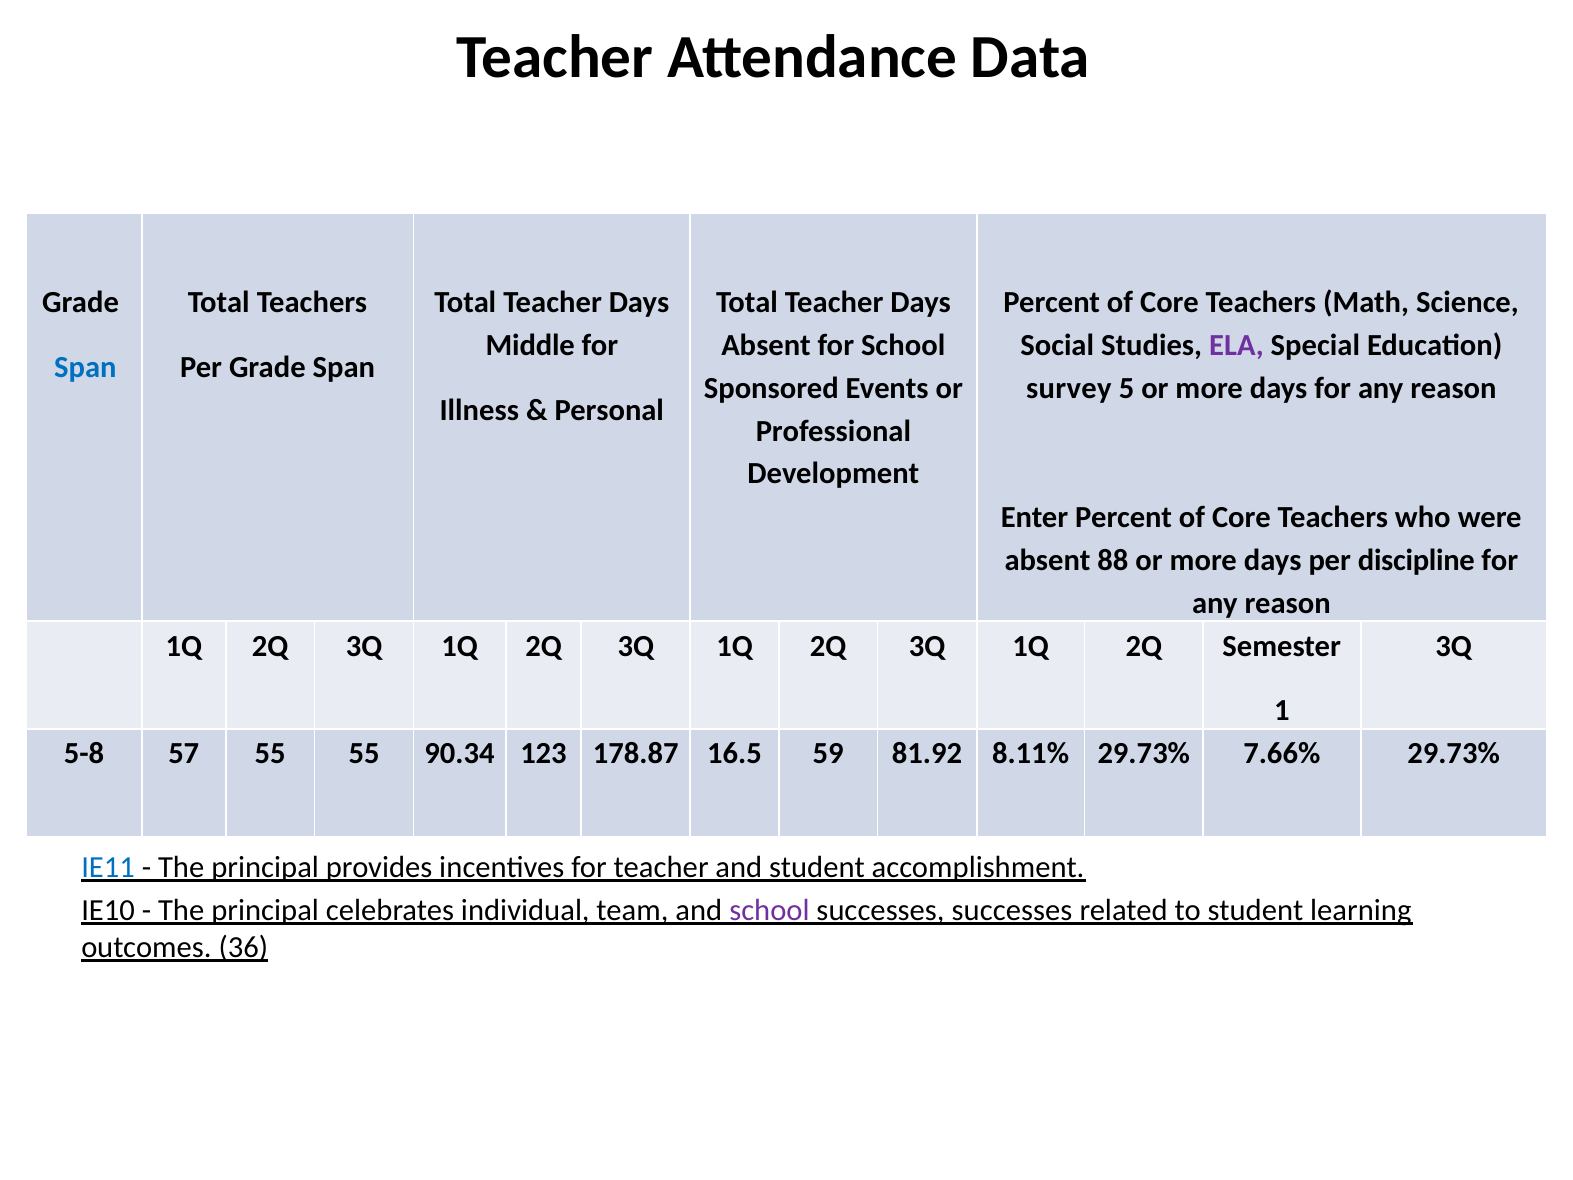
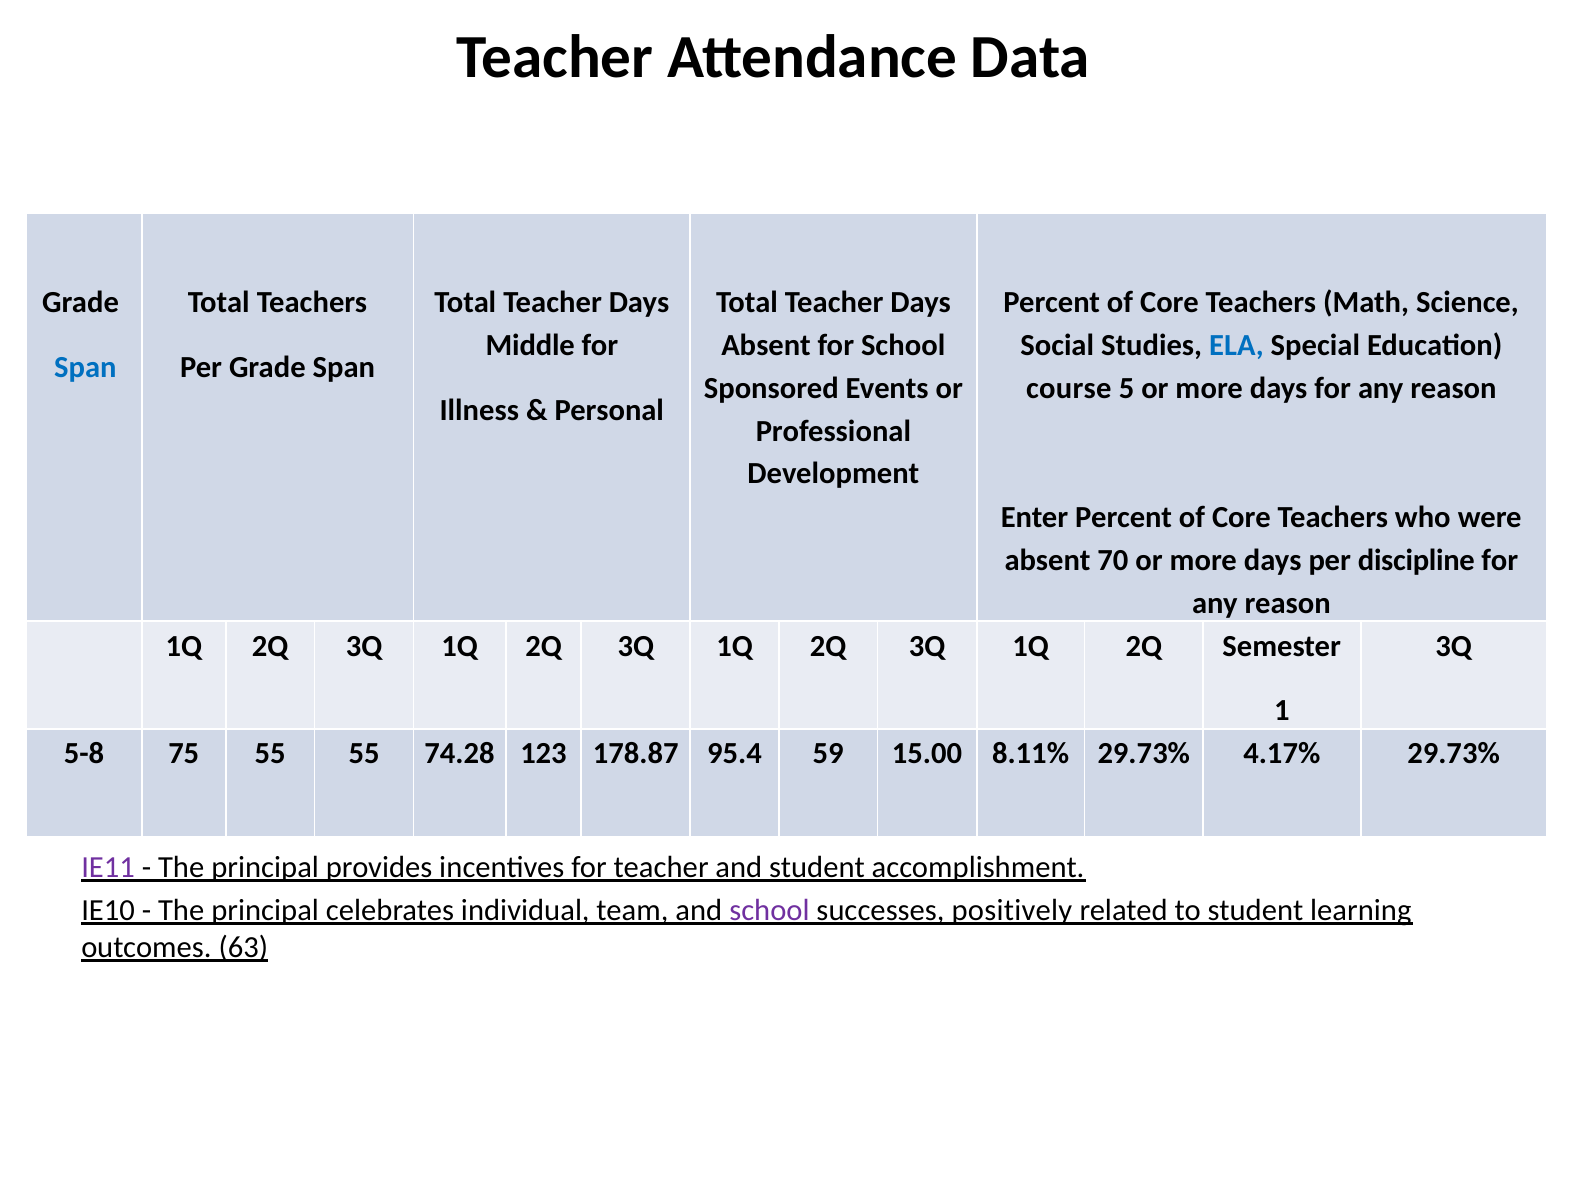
ELA colour: purple -> blue (1236, 345)
survey: survey -> course (1069, 388)
88: 88 -> 70 (1113, 560)
57: 57 -> 75 (184, 753)
90.34: 90.34 -> 74.28 (460, 753)
16.5: 16.5 -> 95.4 (734, 753)
81.92: 81.92 -> 15.00 (927, 753)
7.66%: 7.66% -> 4.17% (1282, 753)
IE11 colour: blue -> purple (108, 867)
successes successes: successes -> positively (1012, 910)
36: 36 -> 63 (243, 947)
